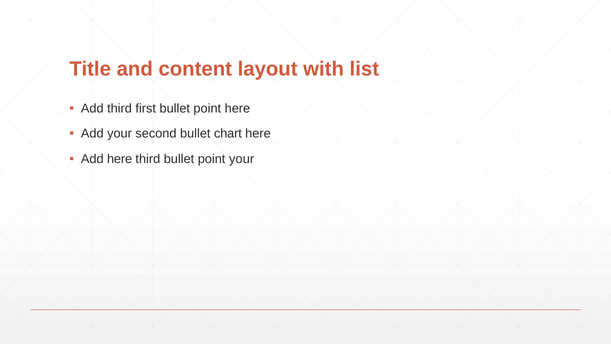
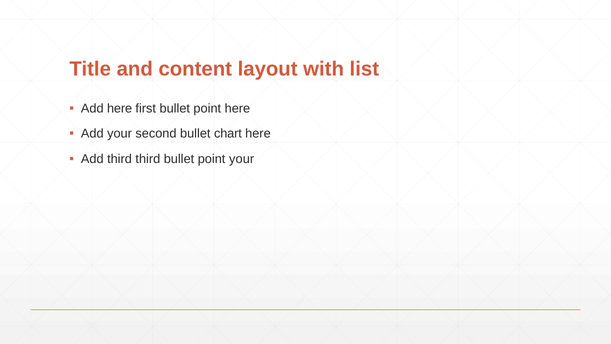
Add third: third -> here (120, 108)
Add here: here -> third (120, 159)
